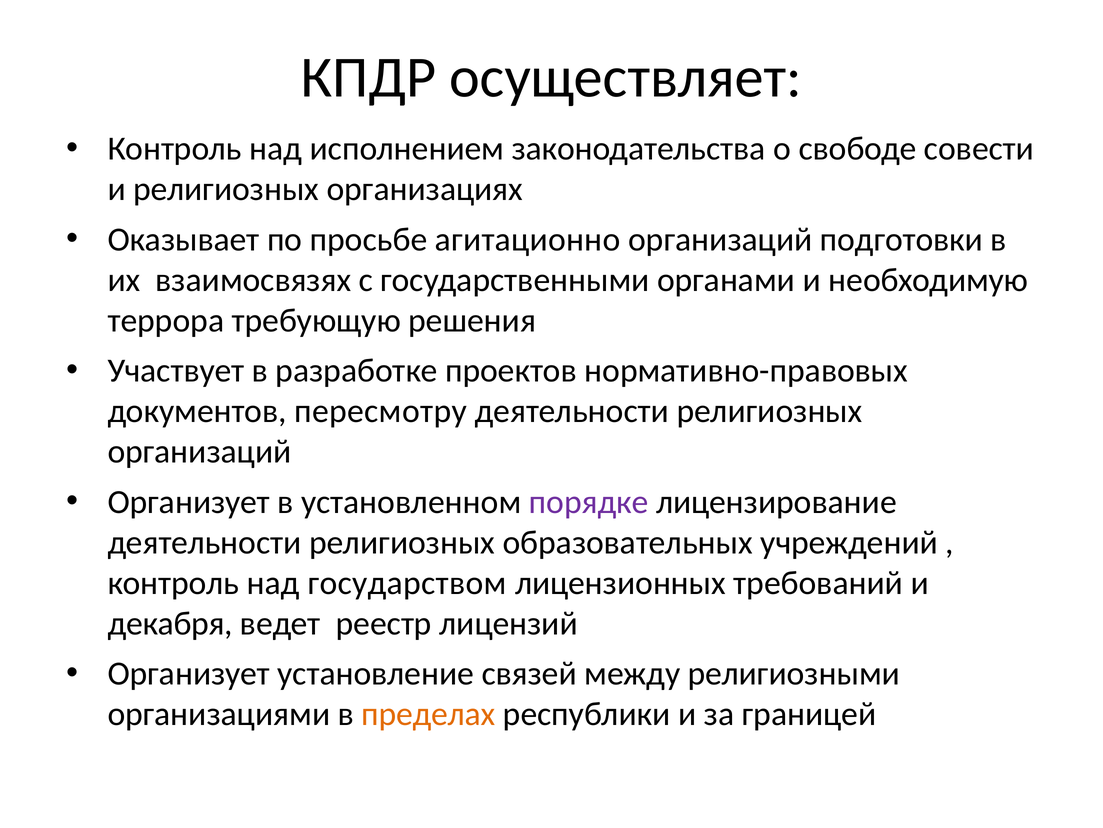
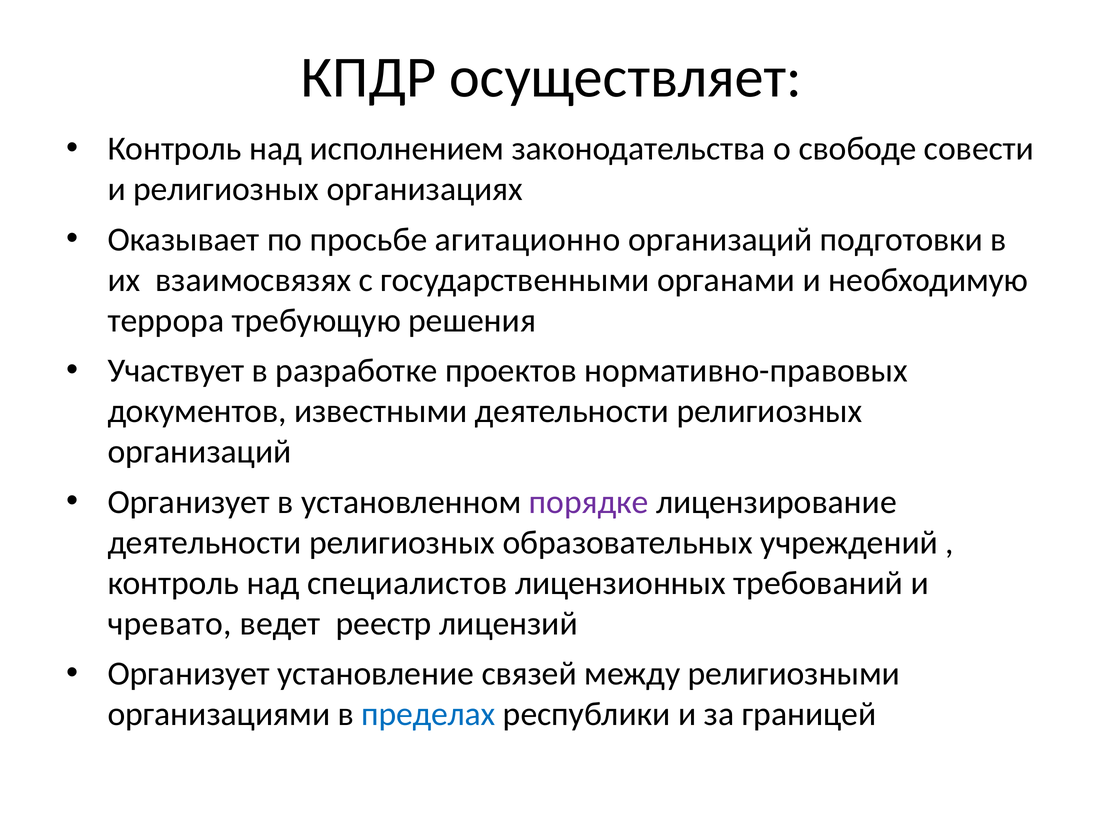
пересмотру: пересмотру -> известными (381, 411)
государством: государством -> специалистов (407, 582)
декабря: декабря -> чревато (170, 623)
пределах colour: orange -> blue (428, 714)
